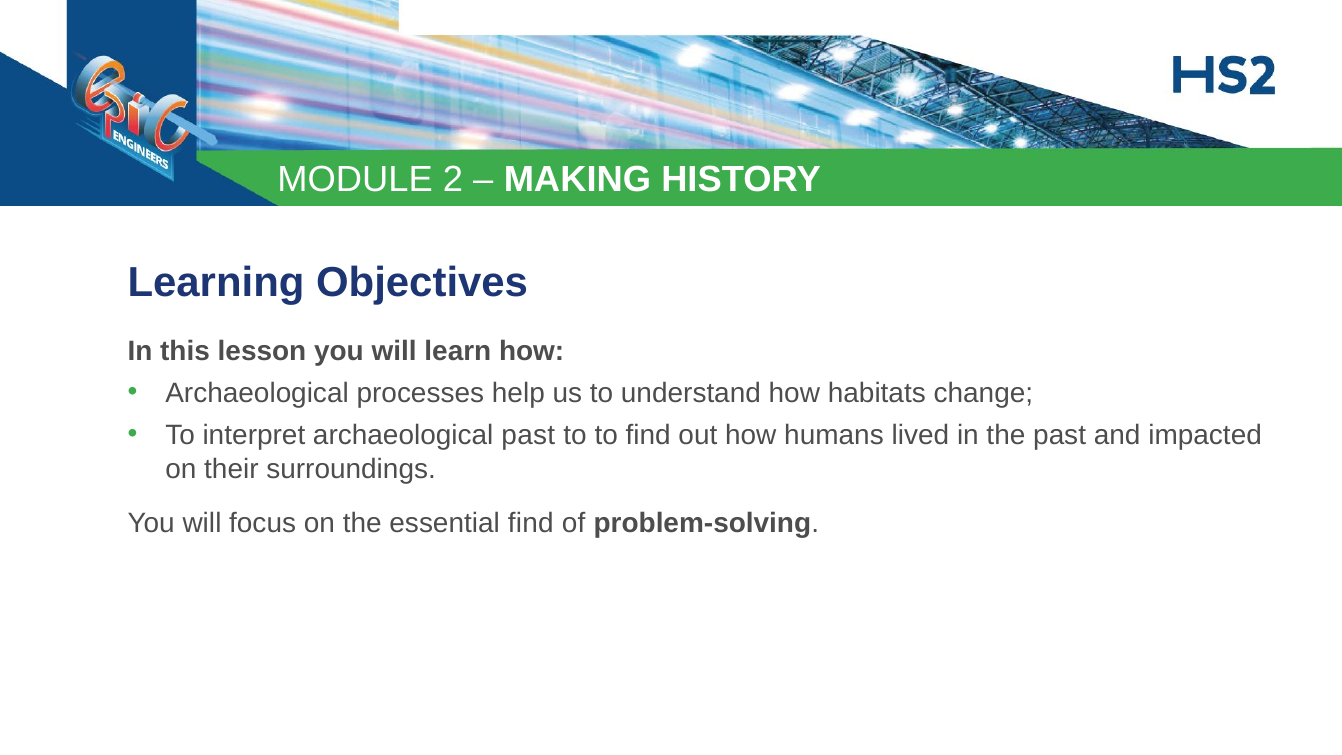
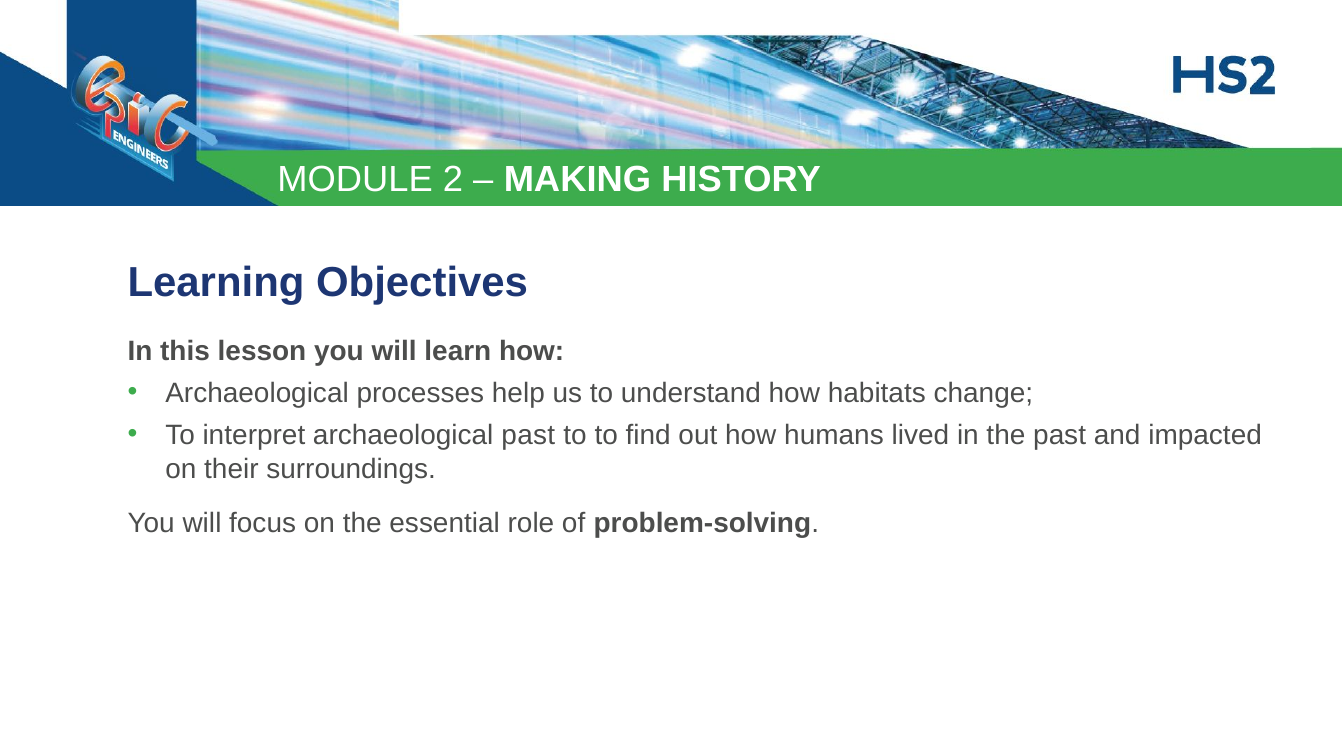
essential find: find -> role (531, 523)
